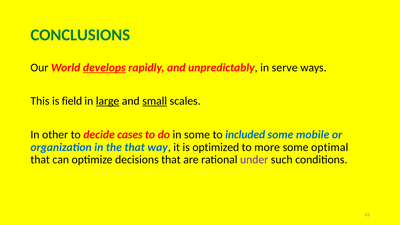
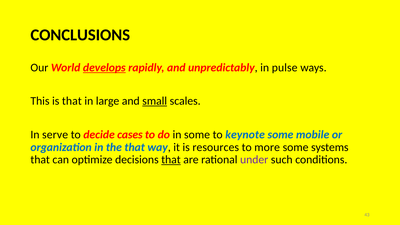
CONCLUSIONS colour: green -> black (80, 35)
serve: serve -> pulse (285, 68)
is field: field -> that (72, 101)
large underline: present -> none (108, 101)
other: other -> serve (55, 135)
included: included -> keynote (245, 135)
optimized: optimized -> resources (216, 147)
optimal: optimal -> systems (330, 147)
that underline: none -> present (171, 160)
